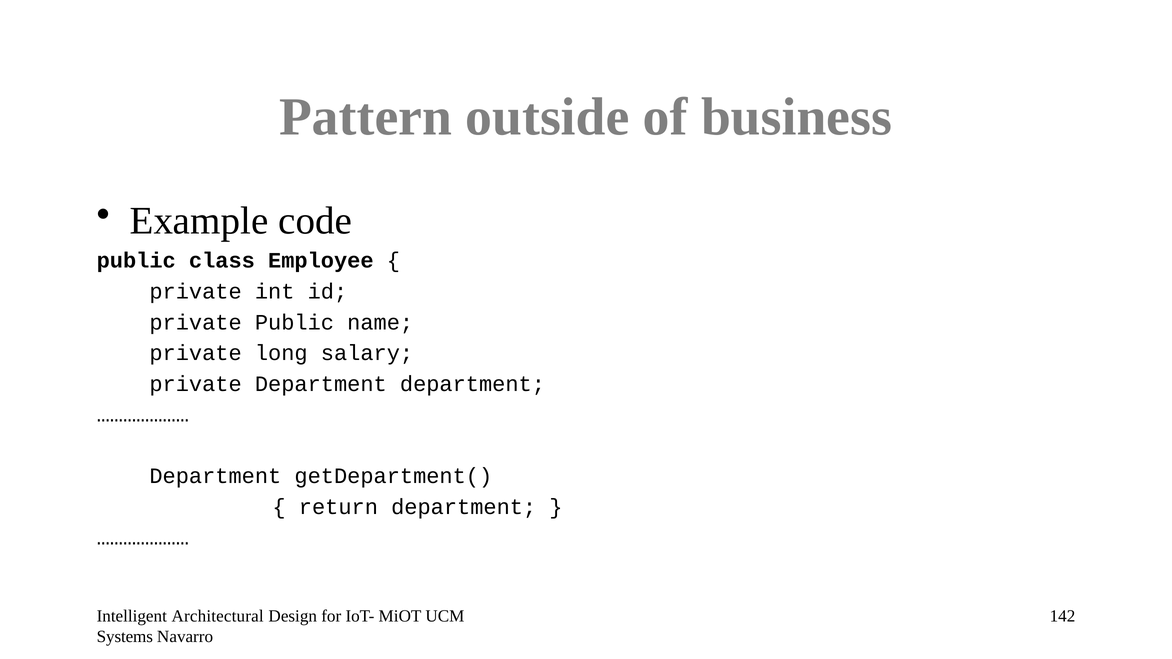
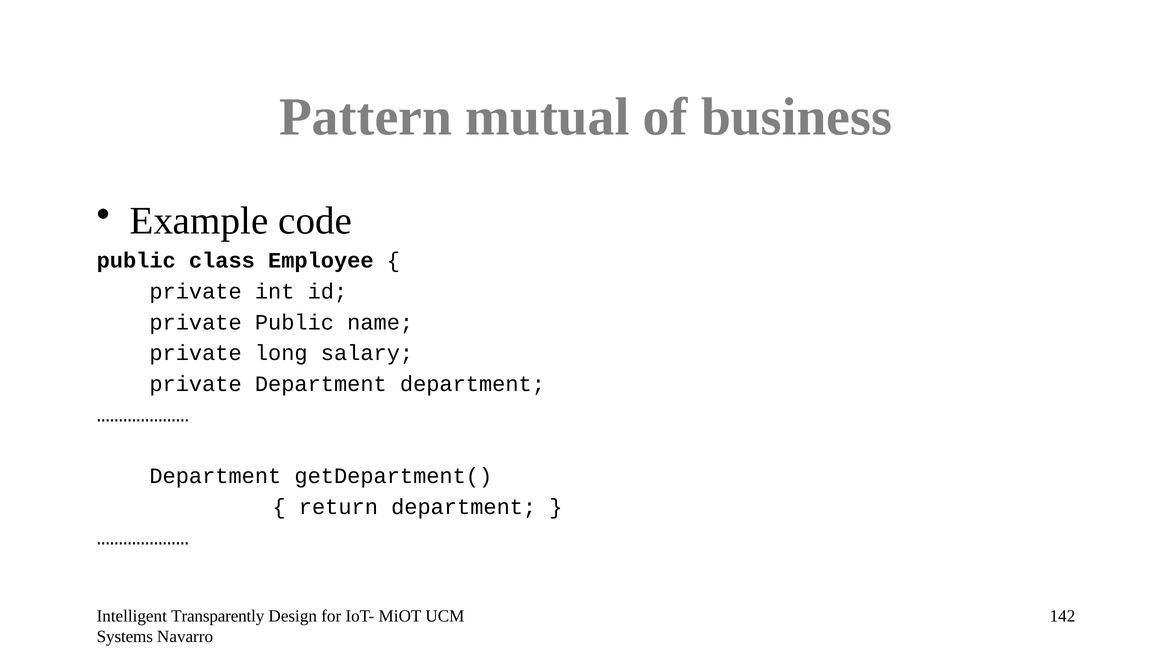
outside: outside -> mutual (547, 117)
Architectural: Architectural -> Transparently (218, 617)
